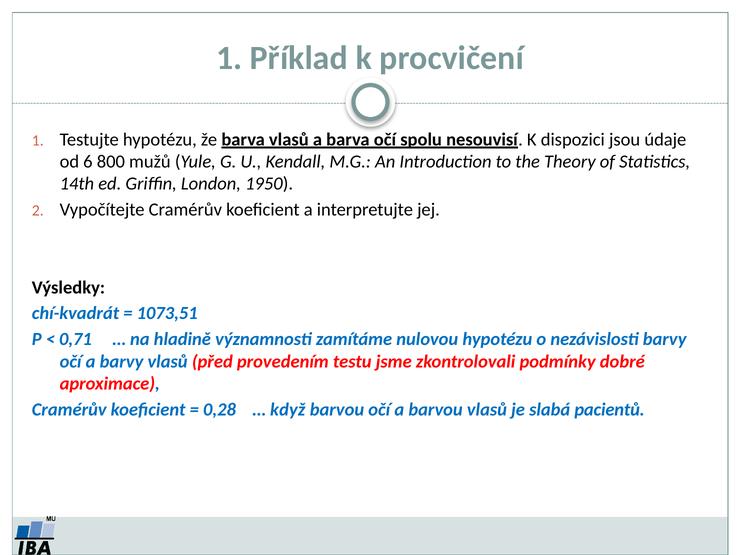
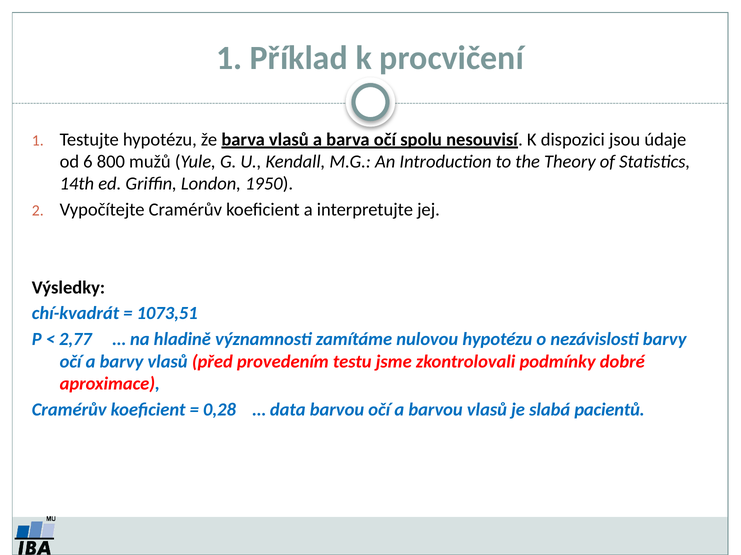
0,71: 0,71 -> 2,77 (75, 340)
když: když -> data (288, 410)
